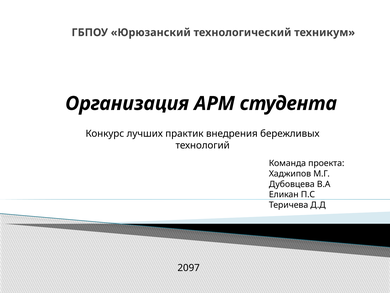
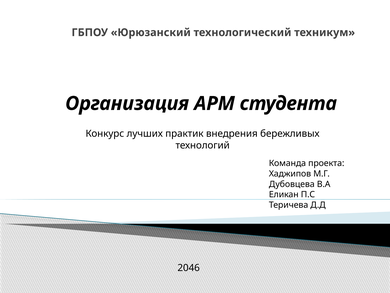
2097: 2097 -> 2046 (189, 267)
